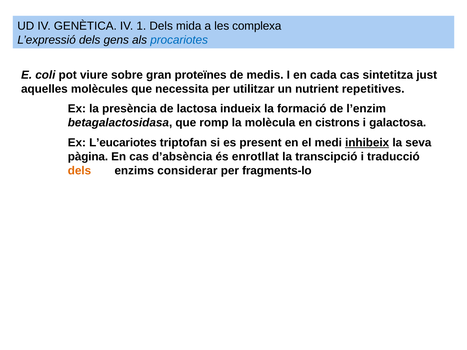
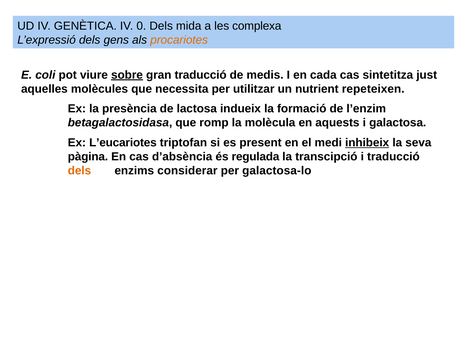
1: 1 -> 0 (141, 26)
procariotes colour: blue -> orange (179, 40)
sobre underline: none -> present (127, 75)
gran proteïnes: proteïnes -> traducció (201, 75)
repetitives: repetitives -> repeteixen (373, 89)
cistrons: cistrons -> aquests (337, 123)
enrotllat: enrotllat -> regulada (255, 157)
fragments-lo: fragments-lo -> galactosa-lo (277, 171)
